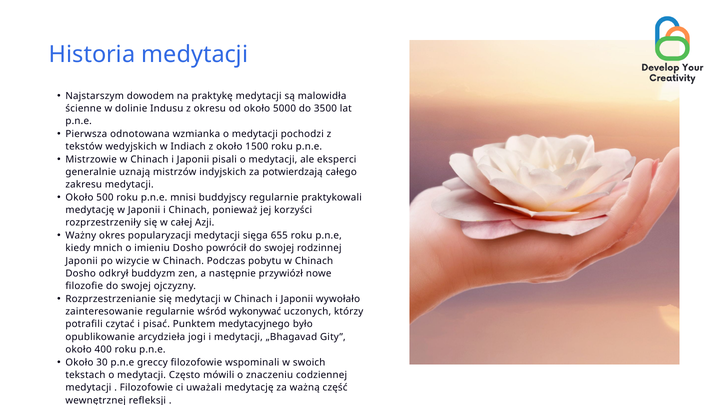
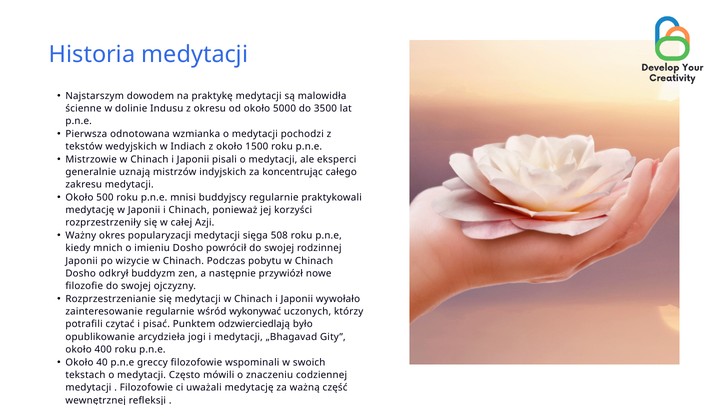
potwierdzają: potwierdzają -> koncentrując (293, 172)
655: 655 -> 508 (279, 235)
medytacyjnego: medytacyjnego -> odzwierciedlają (254, 324)
30: 30 -> 40 (102, 362)
